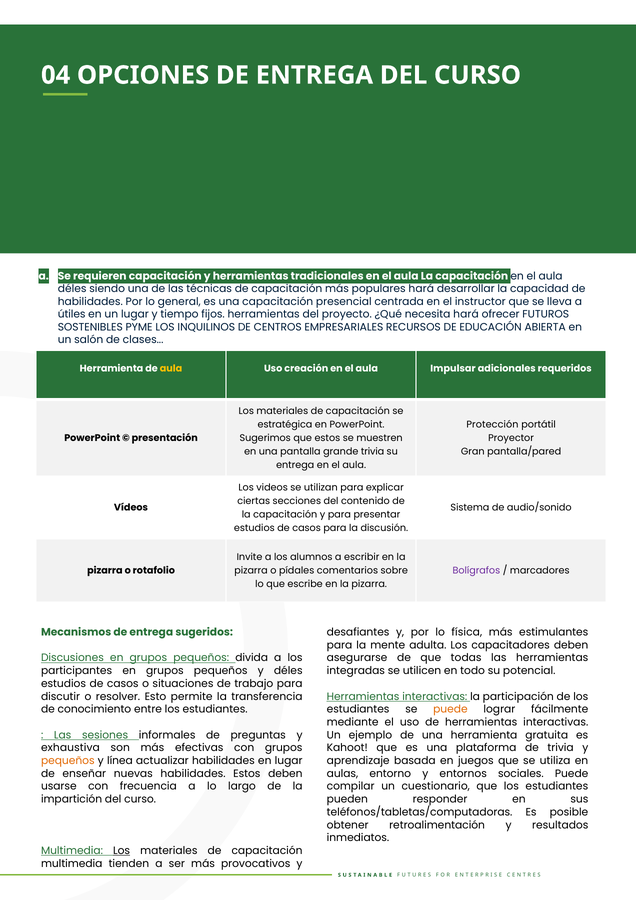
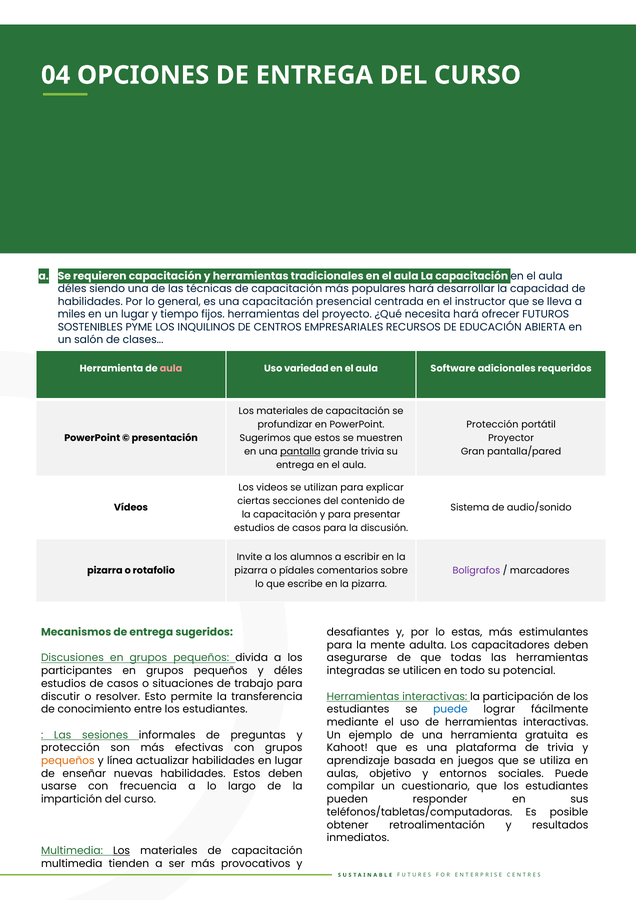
útiles: útiles -> miles (72, 314)
aula colour: yellow -> pink (171, 368)
creación: creación -> variedad (306, 368)
Impulsar: Impulsar -> Software (453, 368)
estratégica: estratégica -> profundizar (285, 424)
pantalla underline: none -> present (300, 451)
física: física -> estas (467, 632)
puede colour: orange -> blue (450, 709)
exhaustiva: exhaustiva -> protección (70, 747)
entorno: entorno -> objetivo (390, 773)
